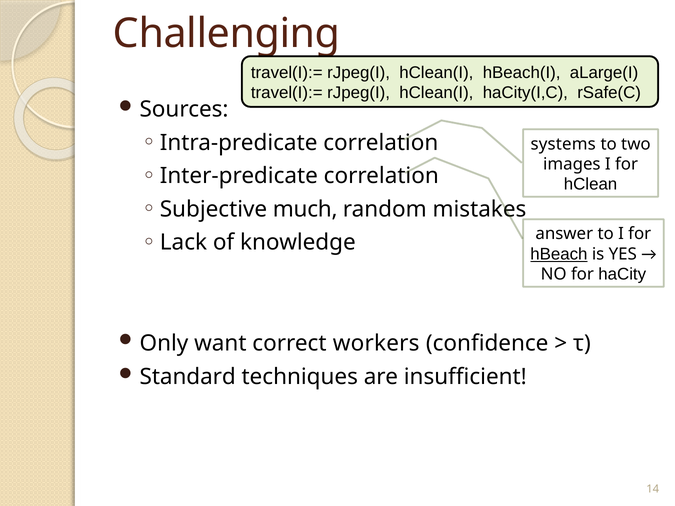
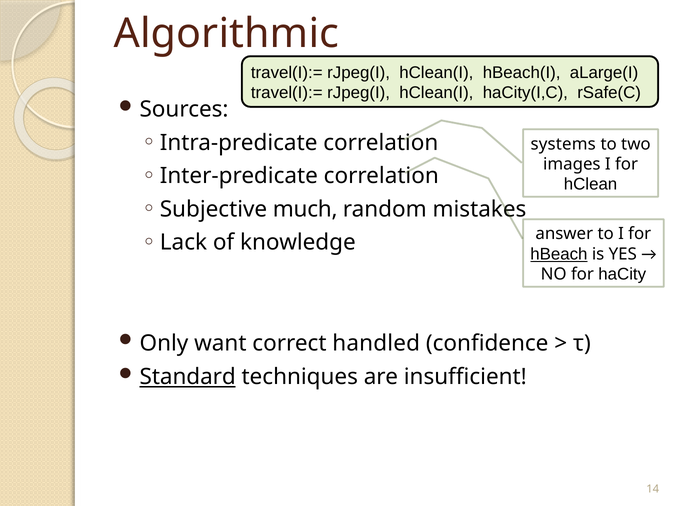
Challenging: Challenging -> Algorithmic (226, 34)
workers: workers -> handled (376, 343)
Standard underline: none -> present (188, 377)
